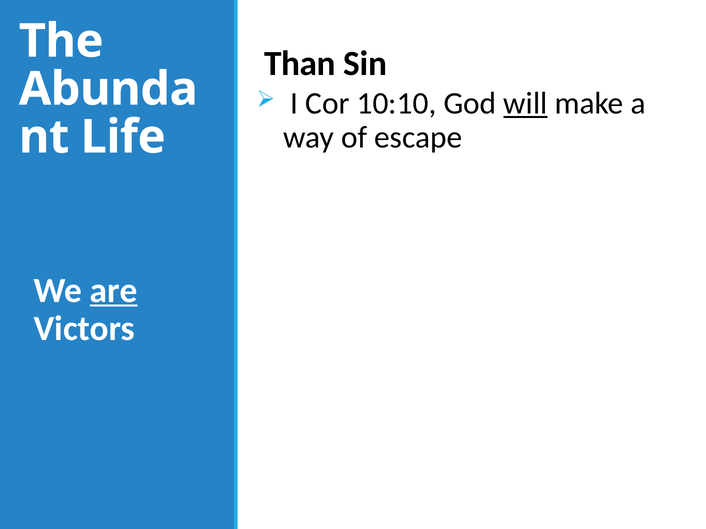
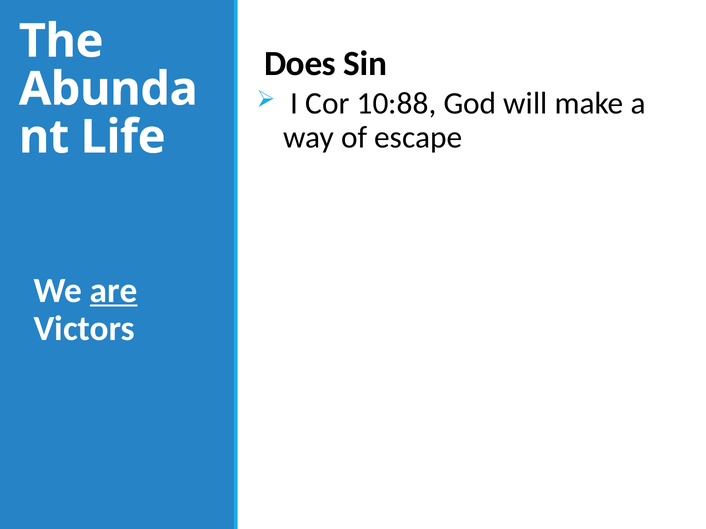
Than: Than -> Does (300, 64)
10:10: 10:10 -> 10:88 (397, 104)
will underline: present -> none (525, 104)
